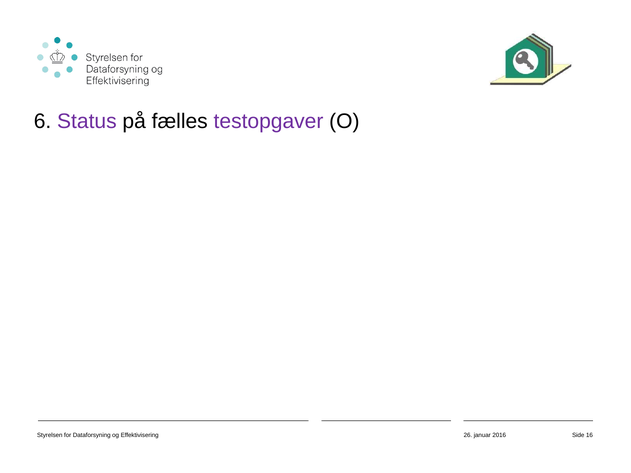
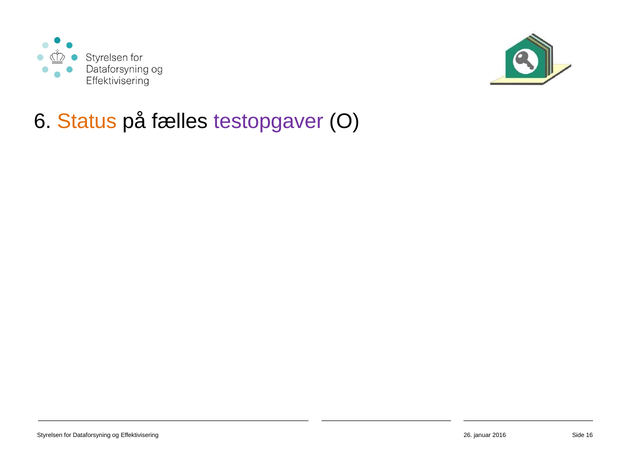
Status colour: purple -> orange (87, 122)
